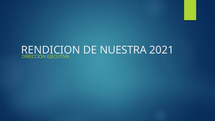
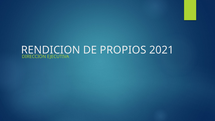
NUESTRA: NUESTRA -> PROPIOS (123, 50)
